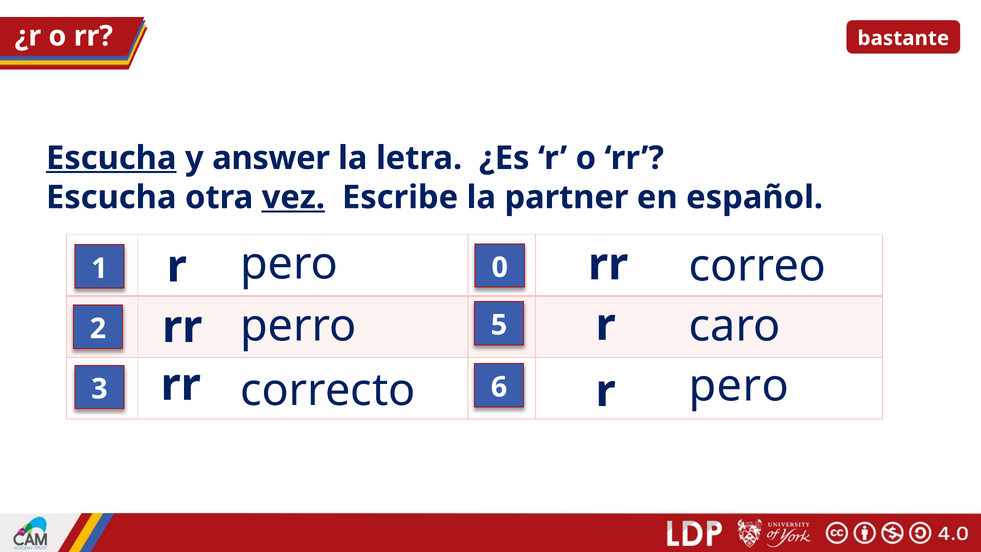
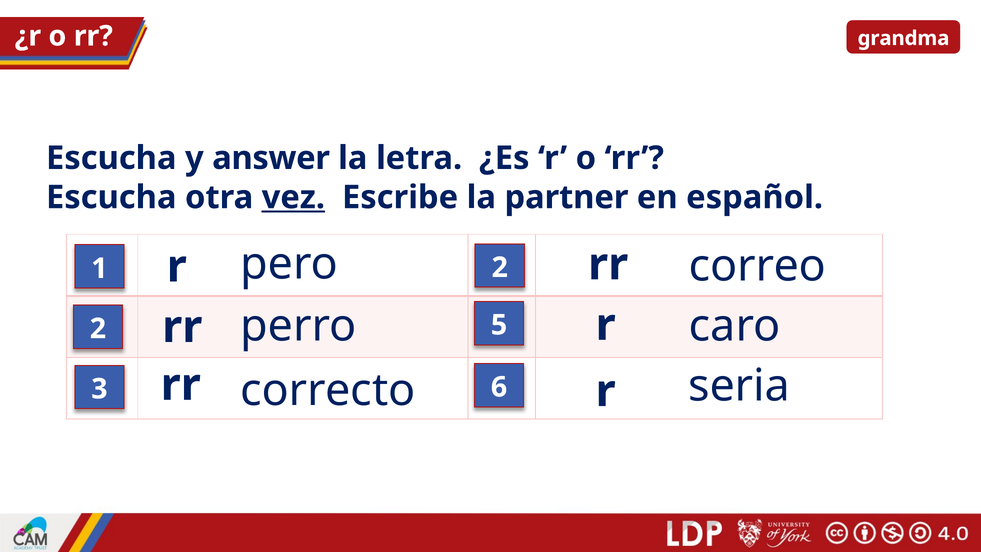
bastante: bastante -> grandma (903, 38)
Escucha underline: present -> none (111, 158)
1 0: 0 -> 2 (500, 267)
pero: pero -> seria (739, 386)
